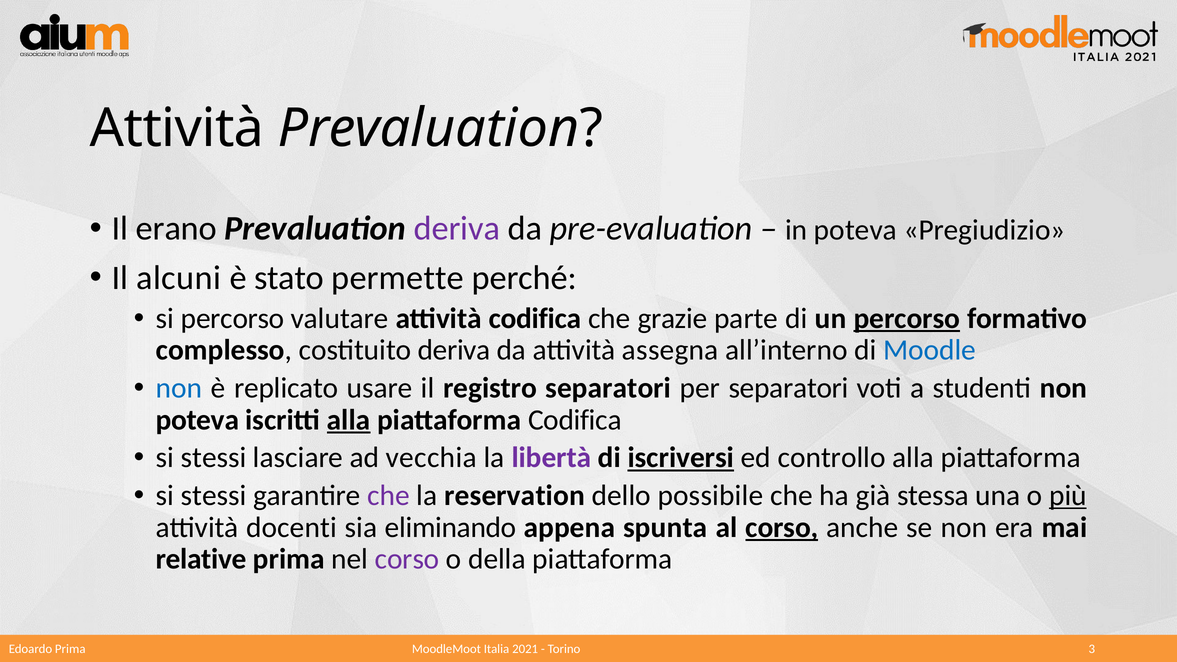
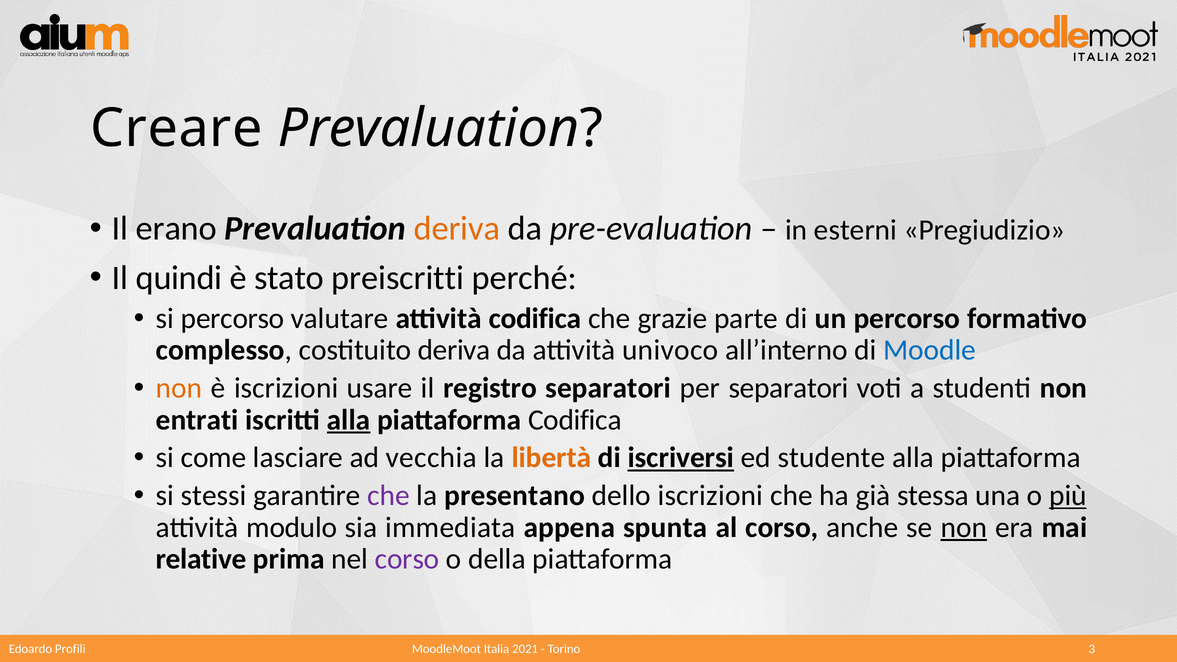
Attività: Attività -> Creare (176, 129)
deriva colour: purple -> orange (457, 229)
in poteva: poteva -> esterni (856, 230)
alcuni: alcuni -> quindi (179, 278)
permette: permette -> preiscritti (398, 278)
percorso underline: present -> none (907, 318)
assegna: assegna -> univoco (670, 350)
non colour: blue -> orange (179, 388)
è replicato: replicato -> iscrizioni (286, 388)
poteva: poteva -> entrati (197, 420)
stessi: stessi -> come (214, 458)
libertà colour: purple -> orange (551, 458)
controllo: controllo -> studente (832, 458)
reservation: reservation -> presentano (515, 496)
dello possibile: possibile -> iscrizioni (710, 496)
docenti: docenti -> modulo (292, 527)
eliminando: eliminando -> immediata (450, 527)
corso underline: present -> none (782, 527)
non underline: none -> present (964, 527)
Edoardo Prima: Prima -> Profili (70, 649)
